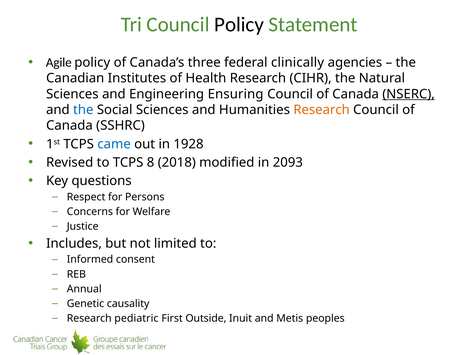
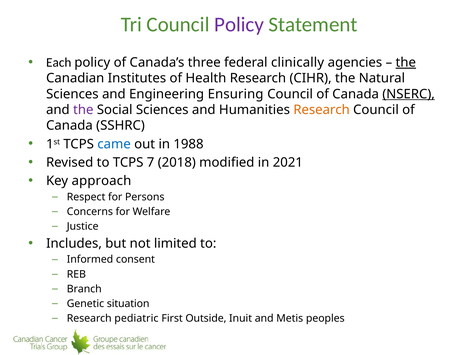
Policy colour: black -> purple (239, 25)
Agile: Agile -> Each (59, 62)
the underline: none -> present (406, 62)
the colour: blue -> purple (83, 110)
1928: 1928 -> 1988 (188, 144)
8: 8 -> 7 (151, 162)
2093: 2093 -> 2021 (288, 162)
questions: questions -> approach (101, 181)
Annual: Annual -> Branch (84, 289)
causality: causality -> situation (128, 303)
